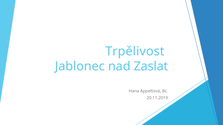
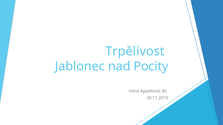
Zaslat: Zaslat -> Pocity (151, 67)
